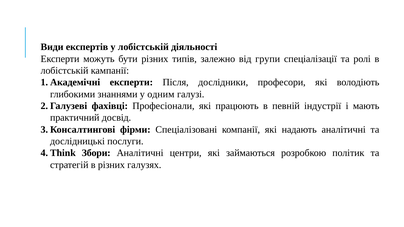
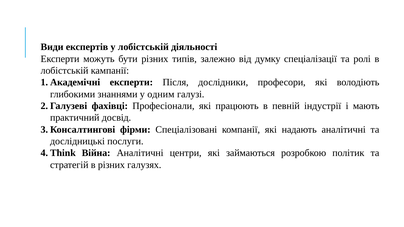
групи: групи -> думку (268, 59)
Збори: Збори -> Війна (96, 153)
